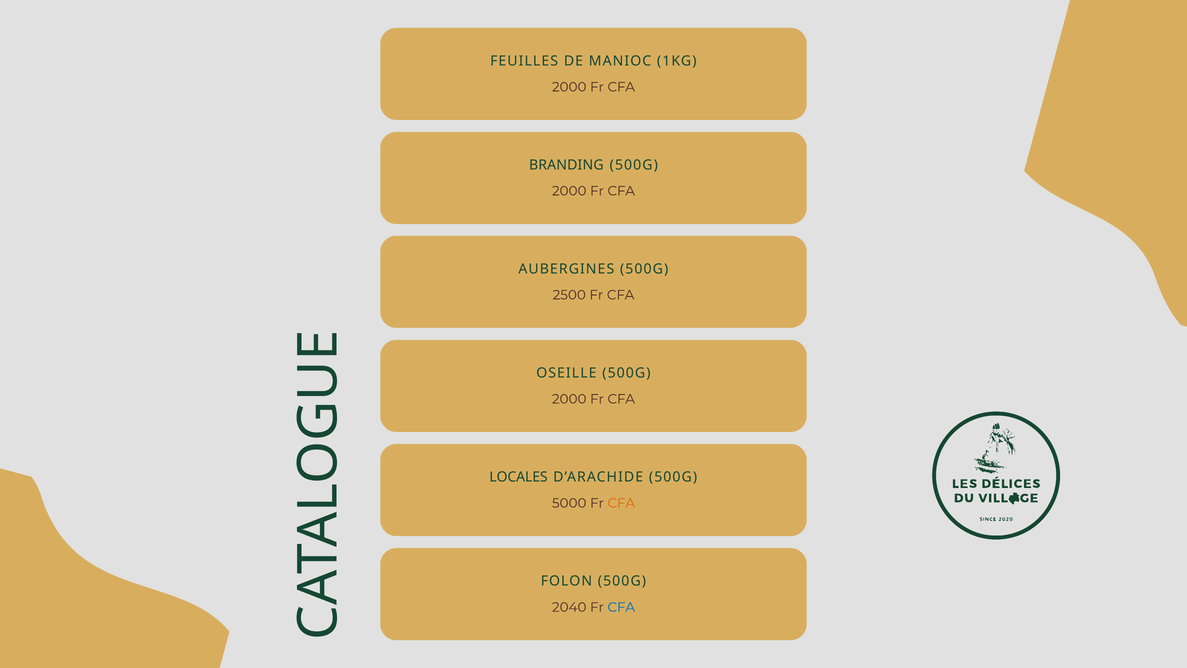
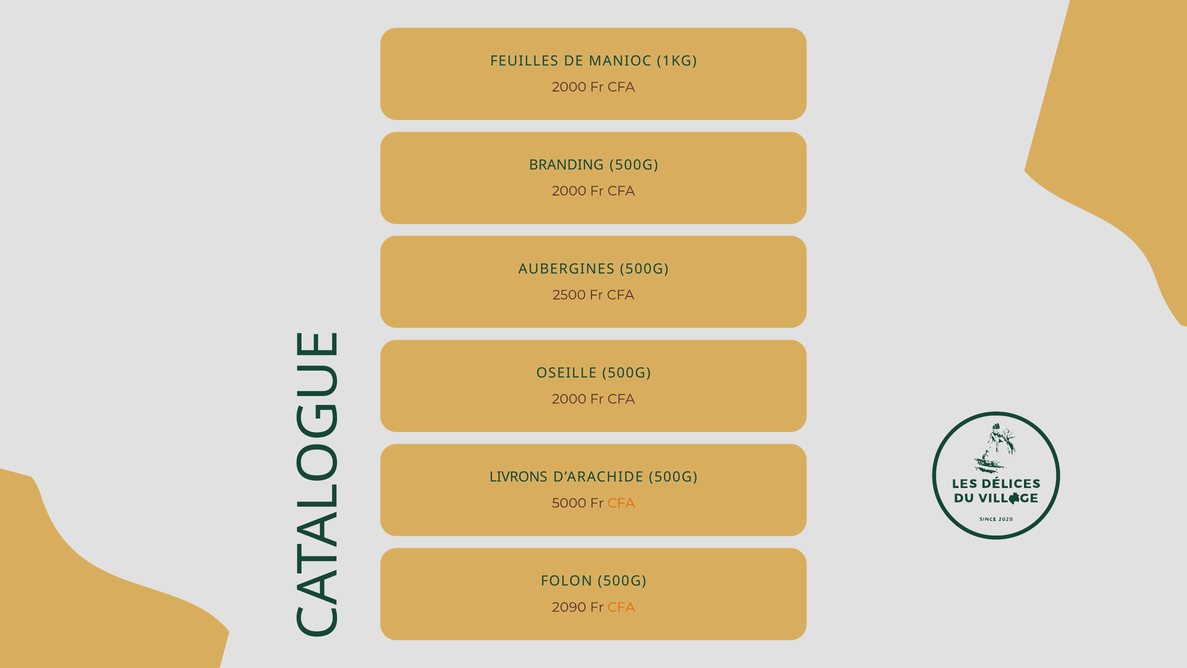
LOCALES: LOCALES -> LIVRONS (518, 477)
2040: 2040 -> 2090 (569, 607)
CFA colour: blue -> orange (621, 607)
